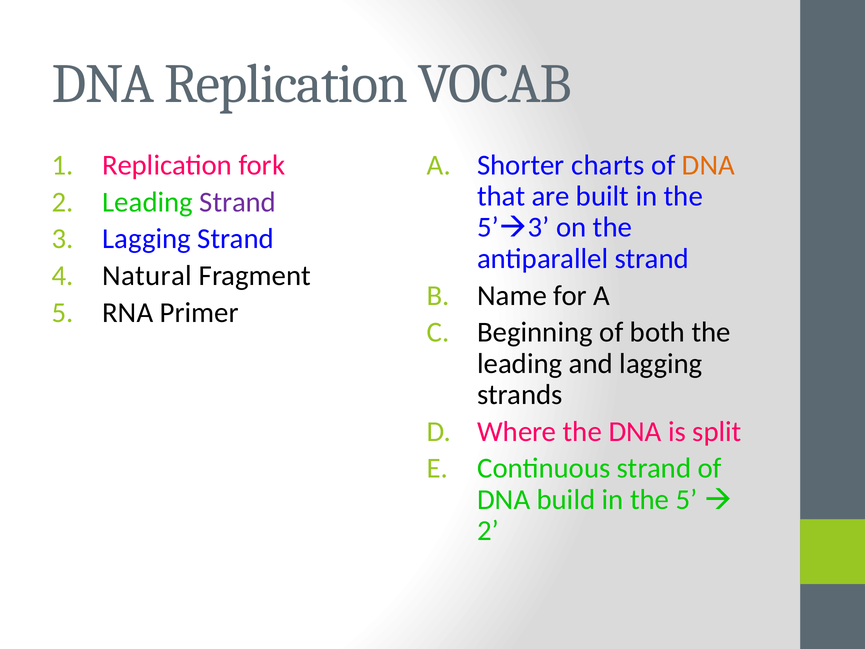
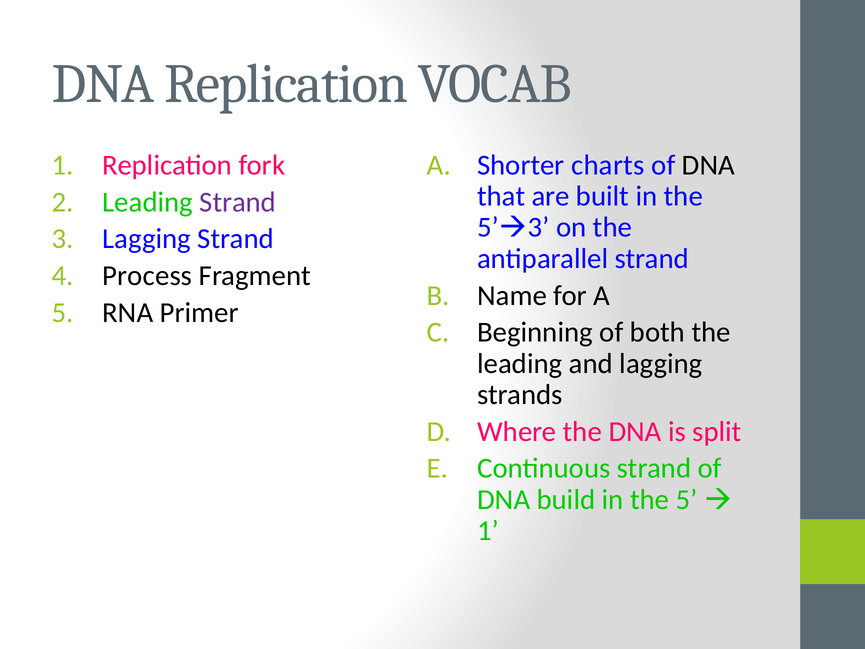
DNA colour: orange -> black (708, 165)
Natural: Natural -> Process (147, 276)
2: 2 -> 1 (488, 531)
